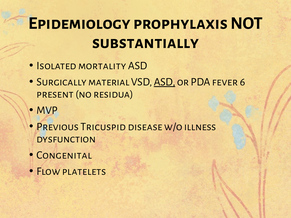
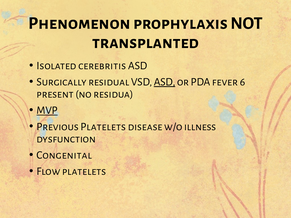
Epidemiology: Epidemiology -> Phenomenon (79, 23)
substantially: substantially -> transplanted (145, 42)
mortality: mortality -> cerebritis (102, 66)
material: material -> residual (109, 82)
MVP underline: none -> present (47, 110)
Previous Tricuspid: Tricuspid -> Platelets (103, 127)
